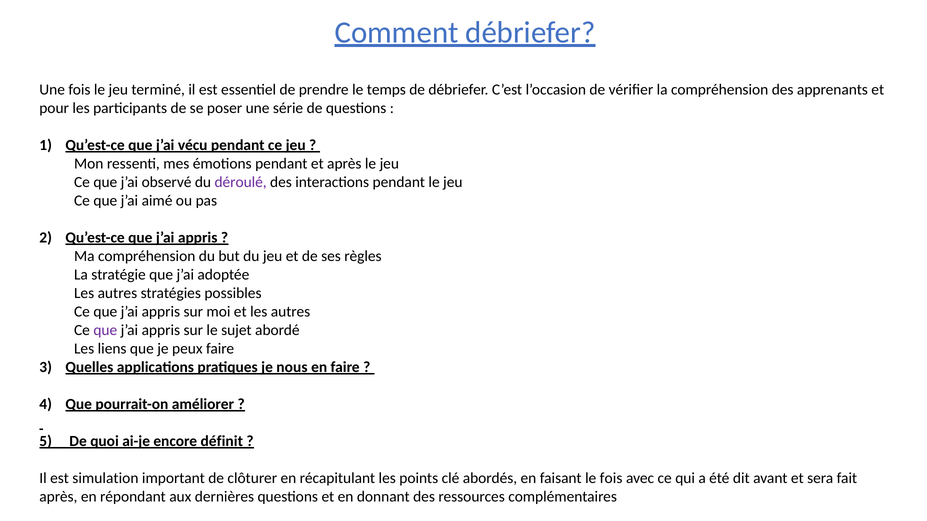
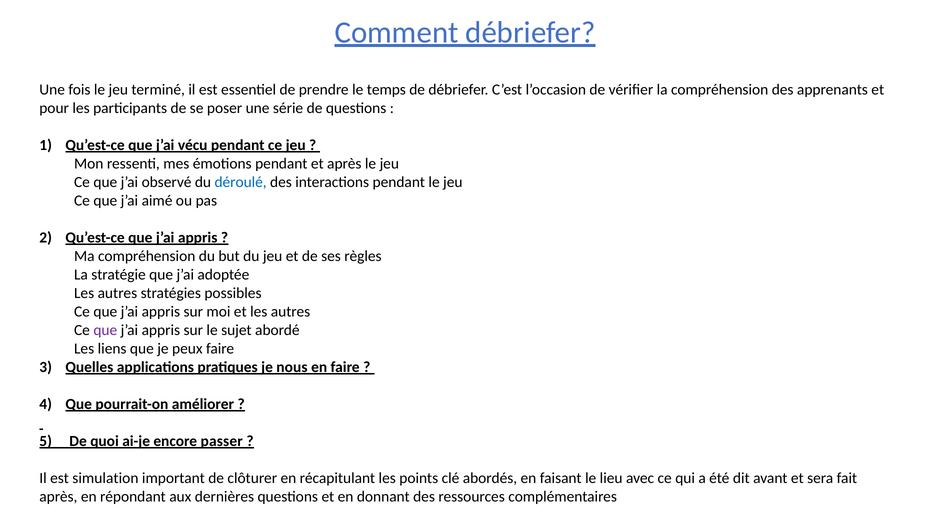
déroulé colour: purple -> blue (241, 182)
définit: définit -> passer (222, 442)
le fois: fois -> lieu (611, 479)
